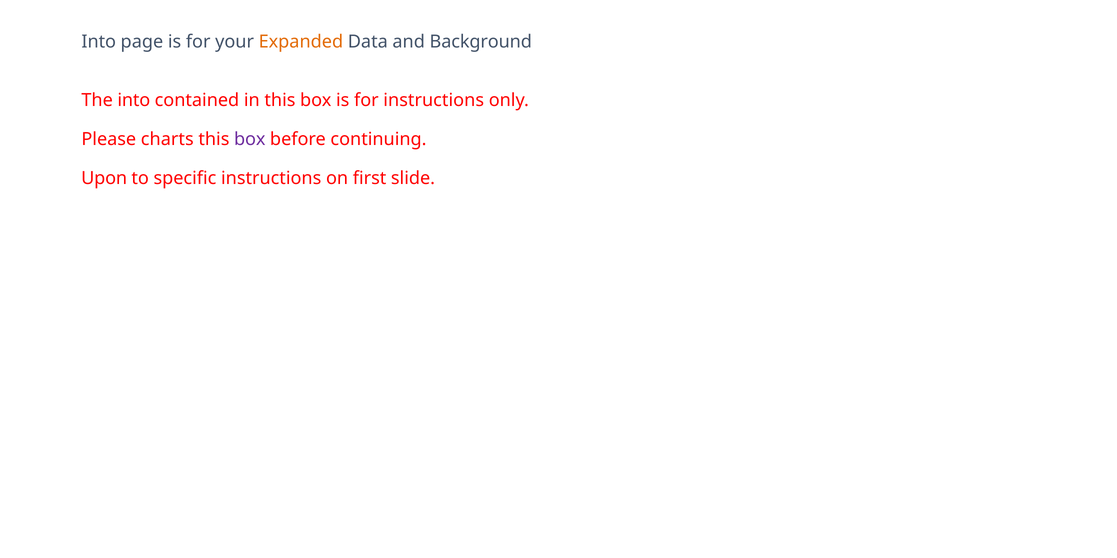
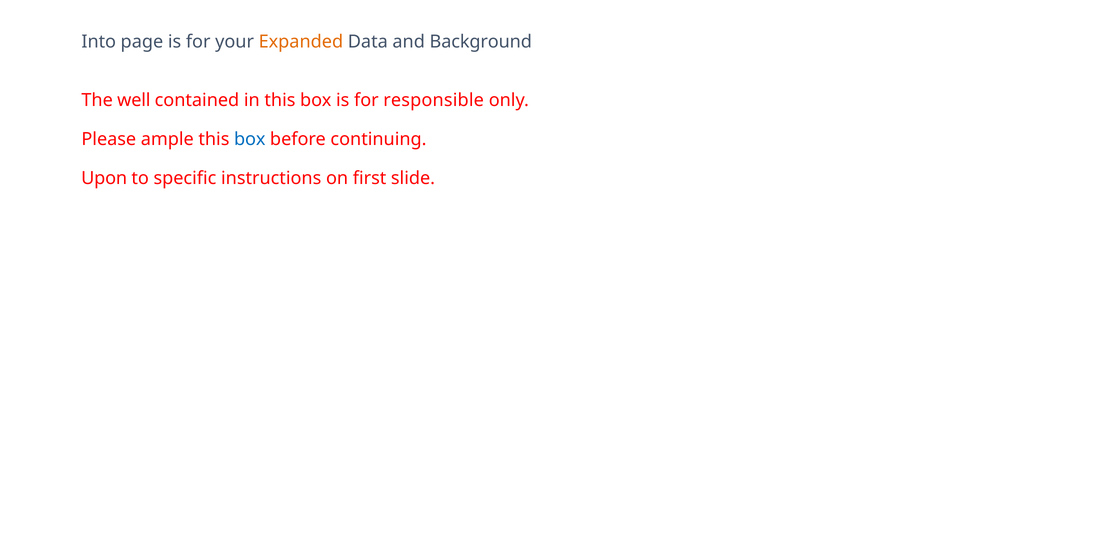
The into: into -> well (134, 100)
for instructions: instructions -> responsible (434, 100)
charts: charts -> ample (167, 139)
box colour: purple -> blue (250, 139)
